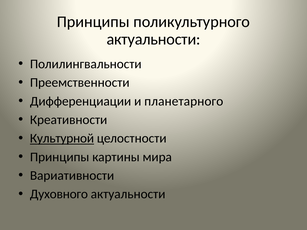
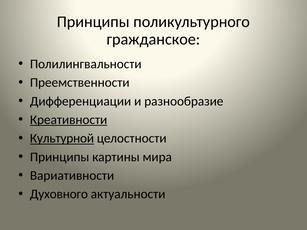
актуальности: актуальности -> гражданское (153, 39)
планетарного: планетарного -> разнообразие (184, 101)
Креативности underline: none -> present (69, 120)
